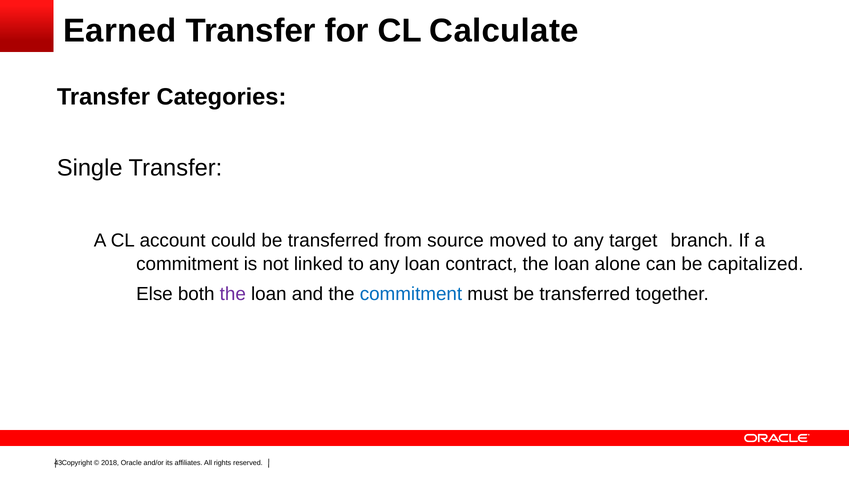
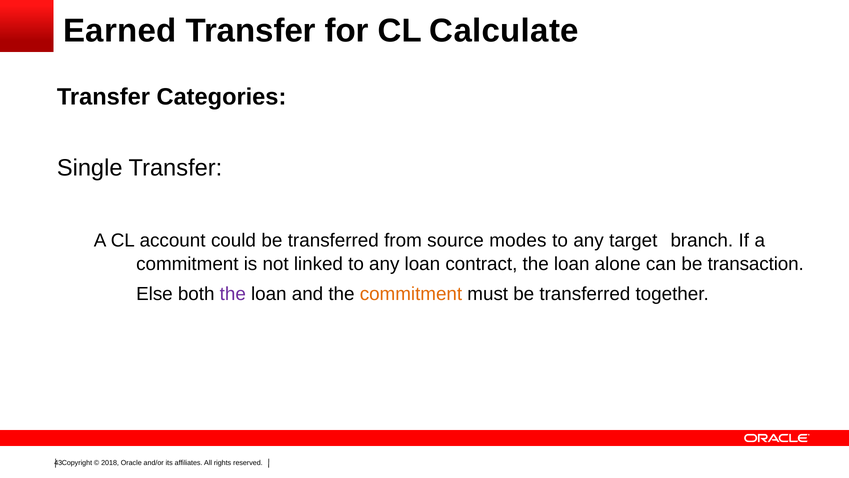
moved: moved -> modes (518, 240)
capitalized: capitalized -> transaction (756, 264)
commitment colour: blue -> orange (411, 294)
